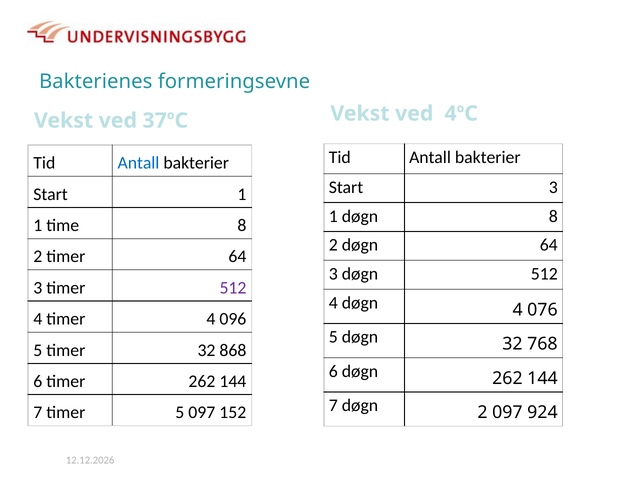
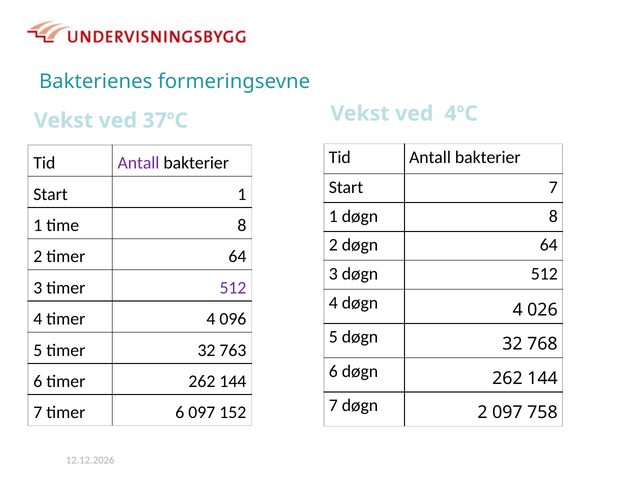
Antall colour: blue -> purple (139, 163)
Start 3: 3 -> 7 (553, 188)
076: 076 -> 026 (542, 310)
868: 868 -> 763 (233, 351)
timer 5: 5 -> 6 (180, 413)
924: 924 -> 758 (542, 413)
